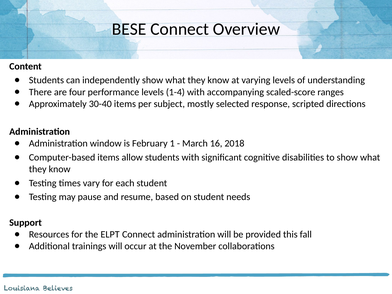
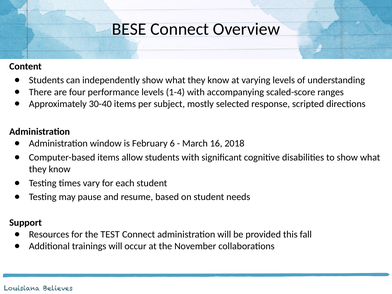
1: 1 -> 6 (172, 143)
ELPT: ELPT -> TEST (110, 234)
